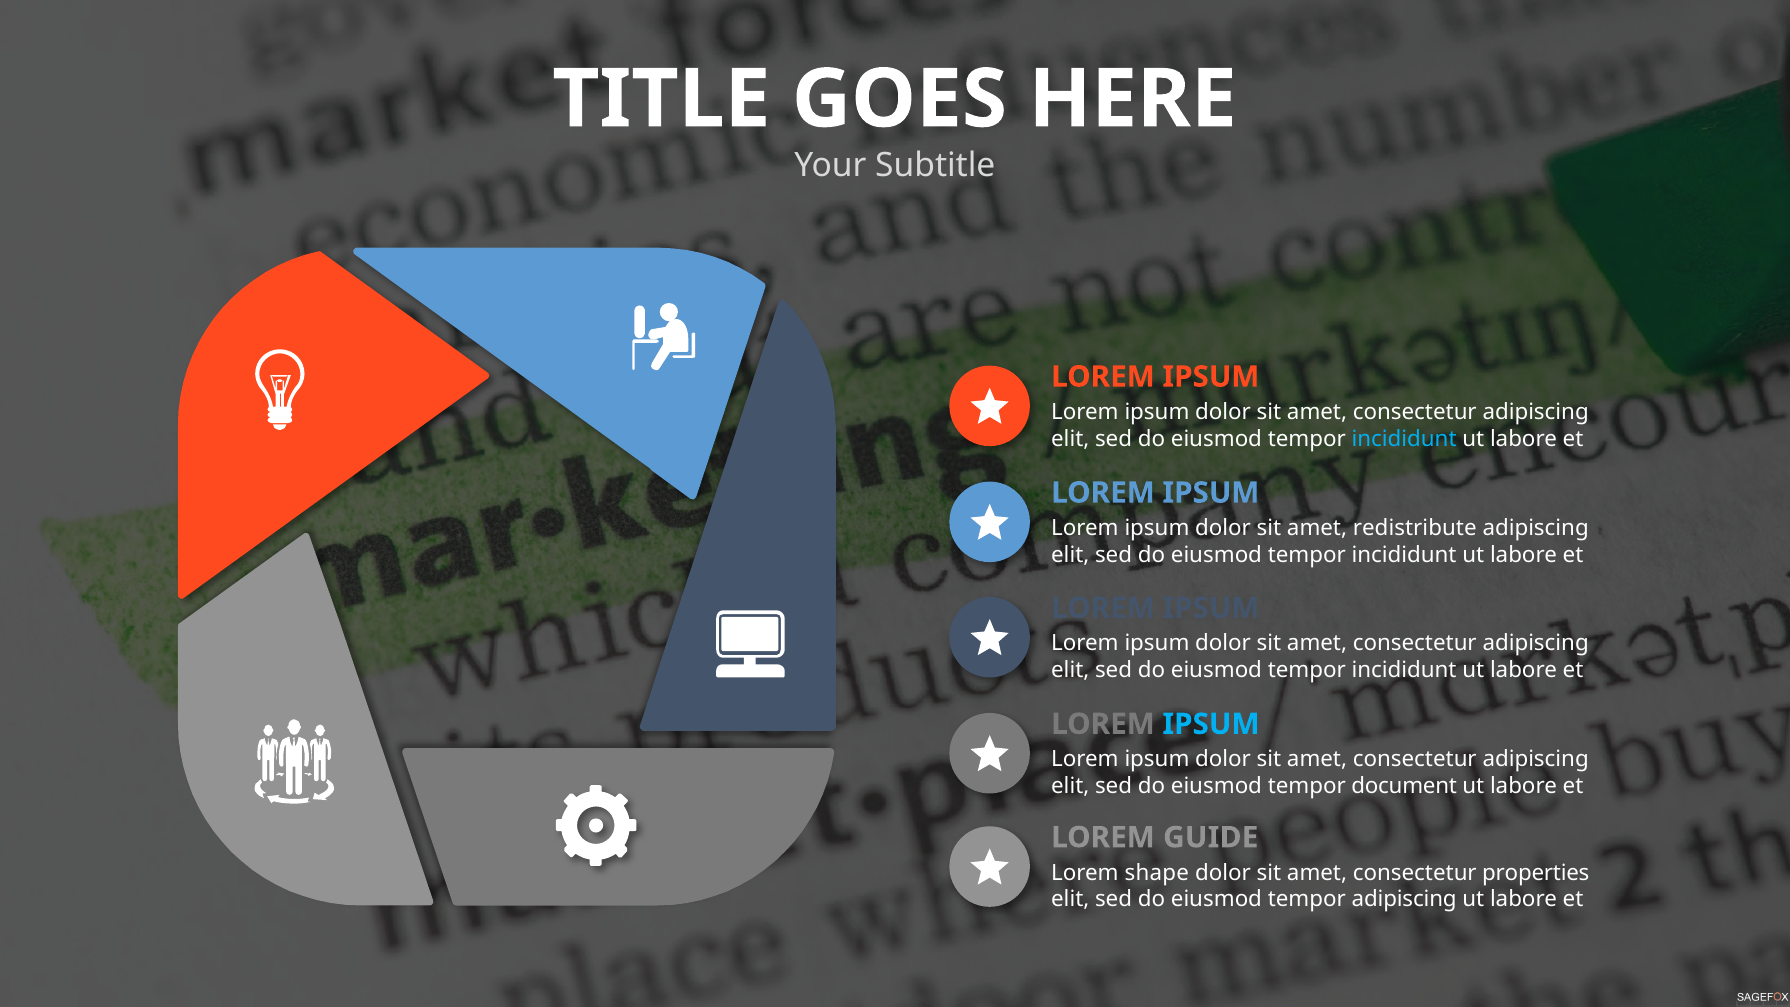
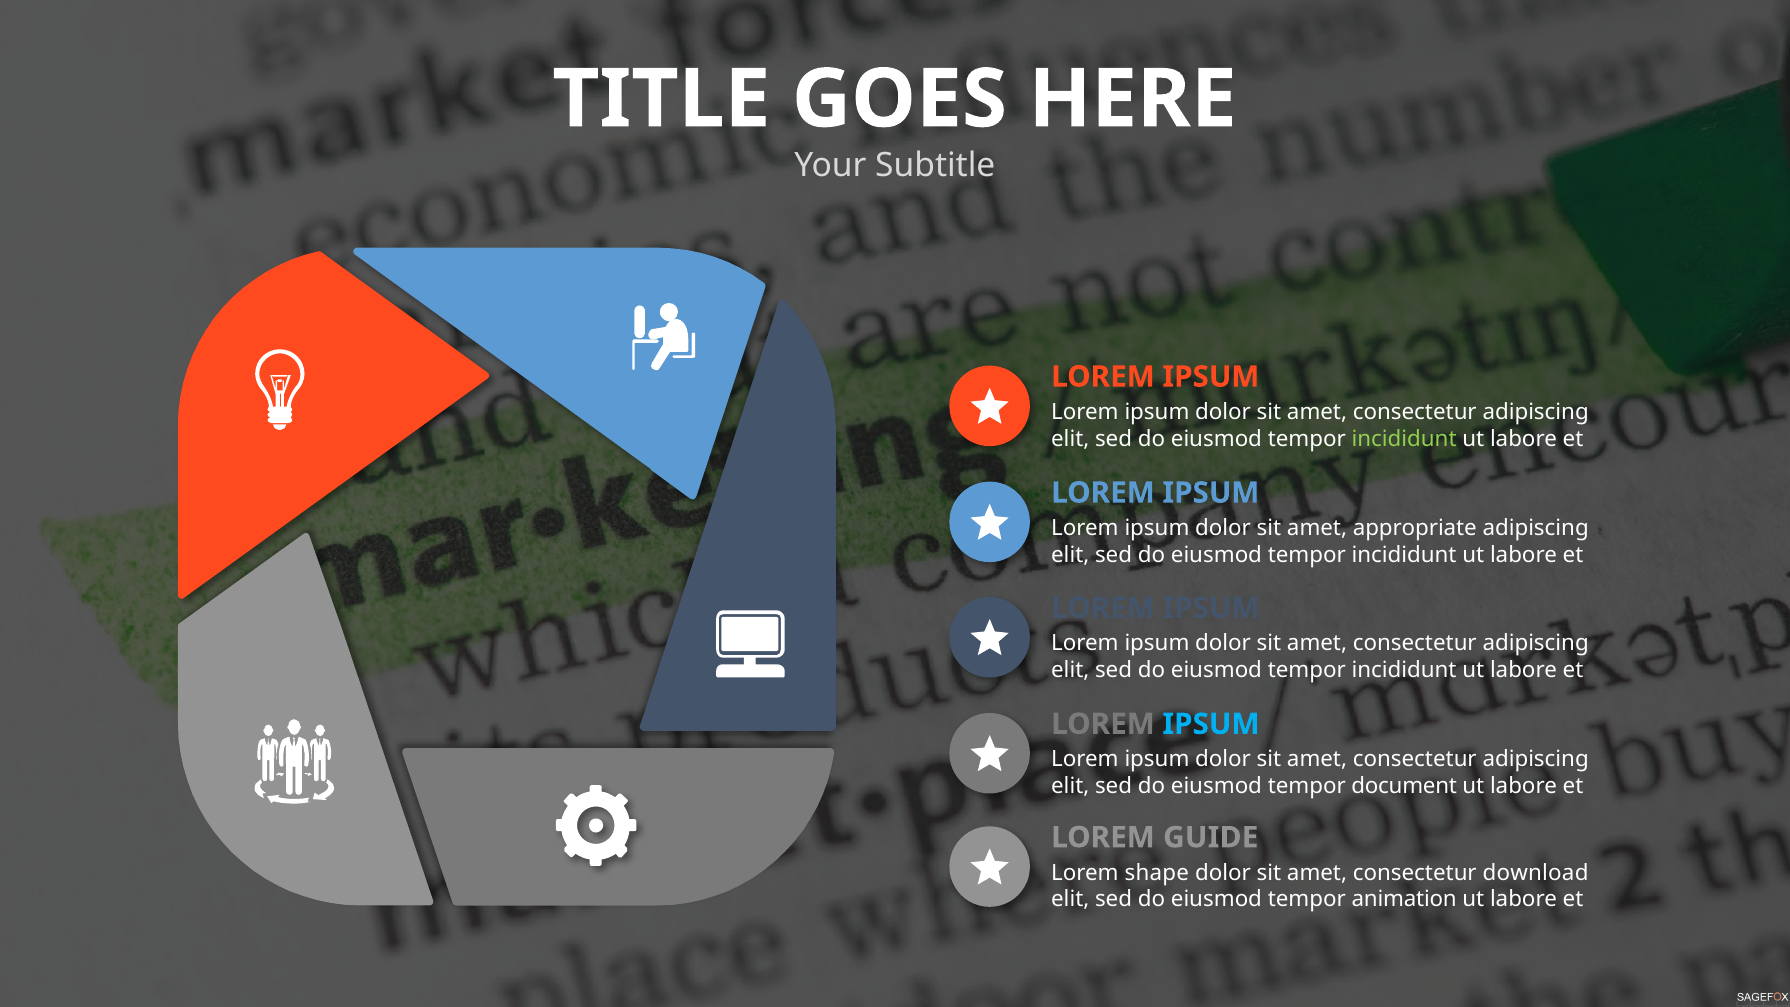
incididunt colour: light blue -> light green (1404, 439)
redistribute: redistribute -> appropriate (1415, 528)
properties: properties -> download (1536, 873)
tempor adipiscing: adipiscing -> animation (1404, 899)
